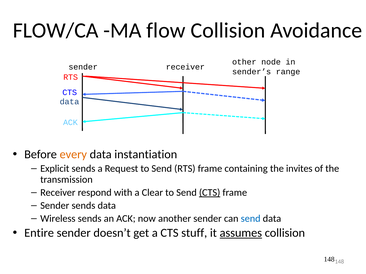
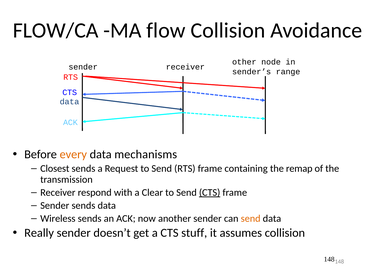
instantiation: instantiation -> mechanisms (146, 155)
Explicit: Explicit -> Closest (55, 169)
invites: invites -> remap (299, 169)
send colour: blue -> orange (251, 219)
Entire: Entire -> Really (39, 233)
assumes underline: present -> none (241, 233)
